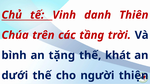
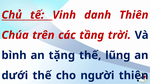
khát: khát -> lũng (118, 56)
